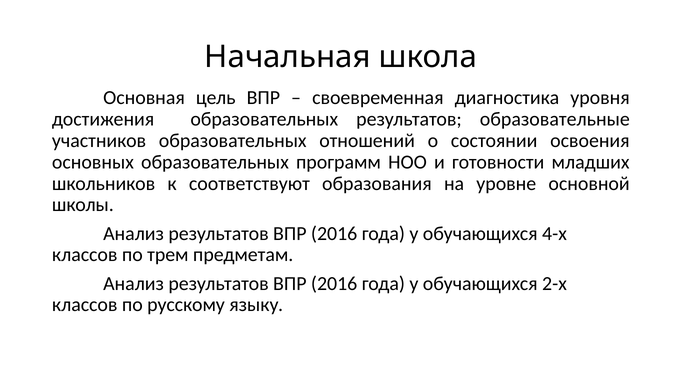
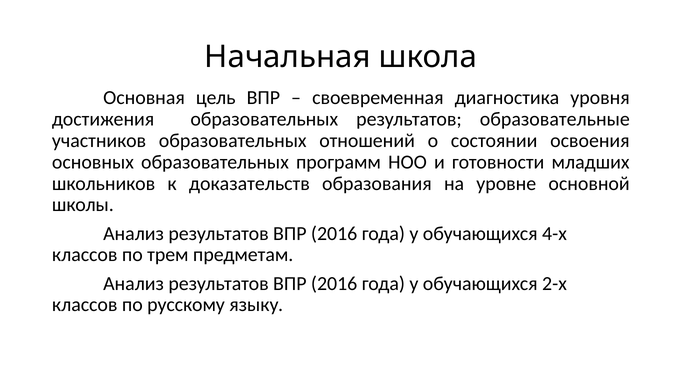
соответствуют: соответствуют -> доказательств (249, 184)
